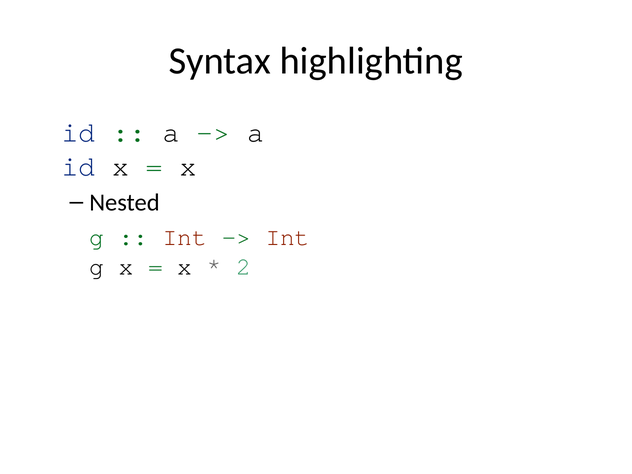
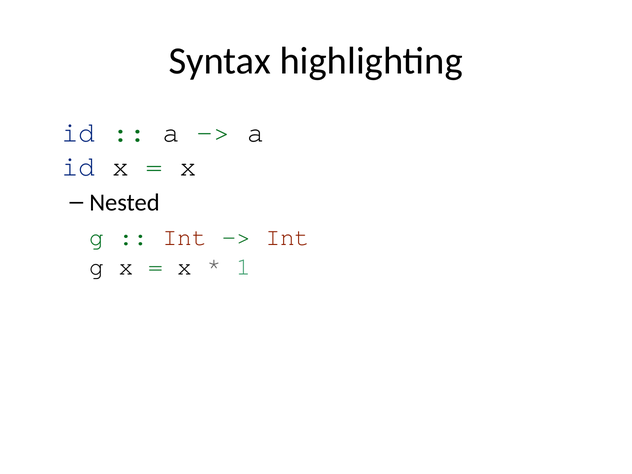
2: 2 -> 1 (244, 267)
